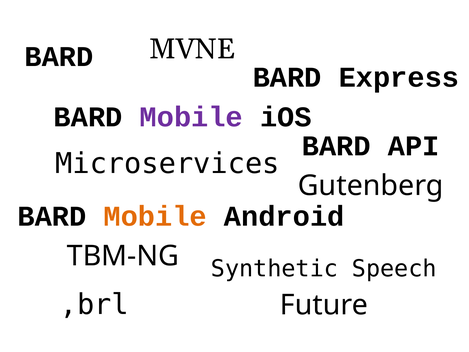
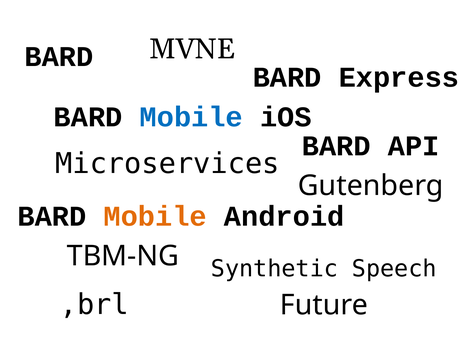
Mobile colour: purple -> blue (191, 117)
